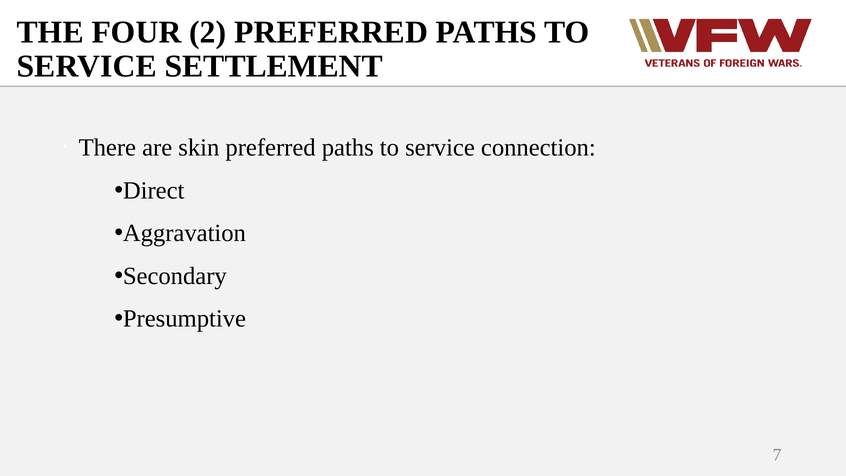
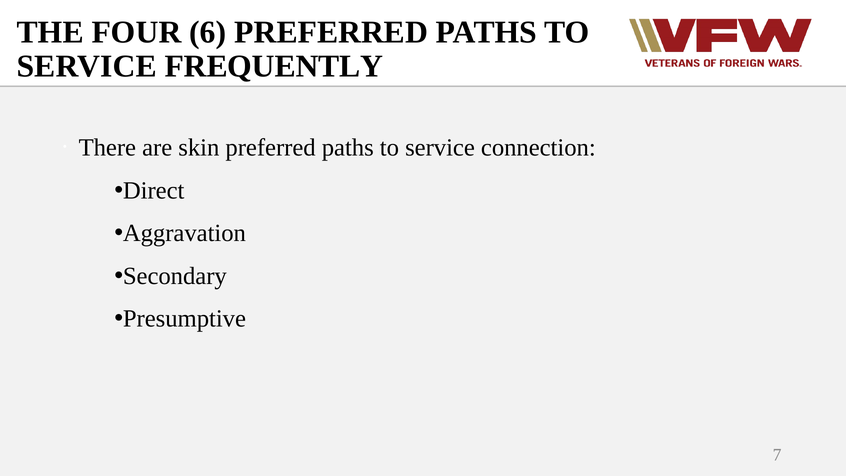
2: 2 -> 6 (208, 32)
SETTLEMENT: SETTLEMENT -> FREQUENTLY (274, 66)
